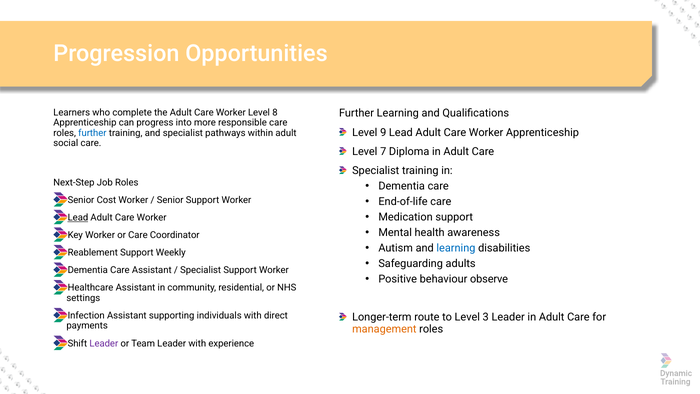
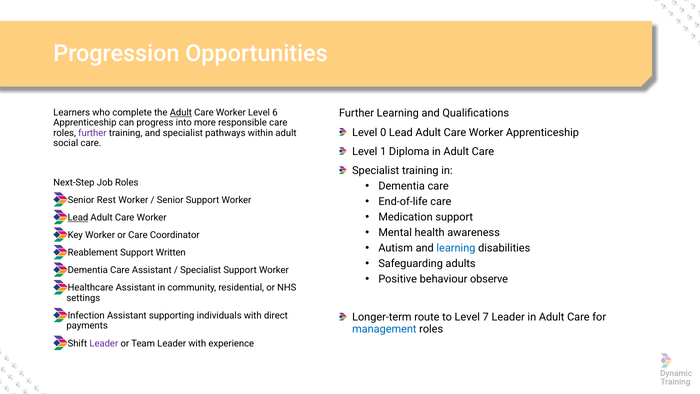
Adult underline: none -> present (181, 113)
8: 8 -> 6 (275, 113)
9: 9 -> 0 (383, 132)
further colour: blue -> purple (92, 133)
7: 7 -> 1 (383, 152)
Cost: Cost -> Rest (106, 200)
Weekly: Weekly -> Written (171, 253)
3: 3 -> 7 (486, 317)
management colour: orange -> blue (384, 329)
